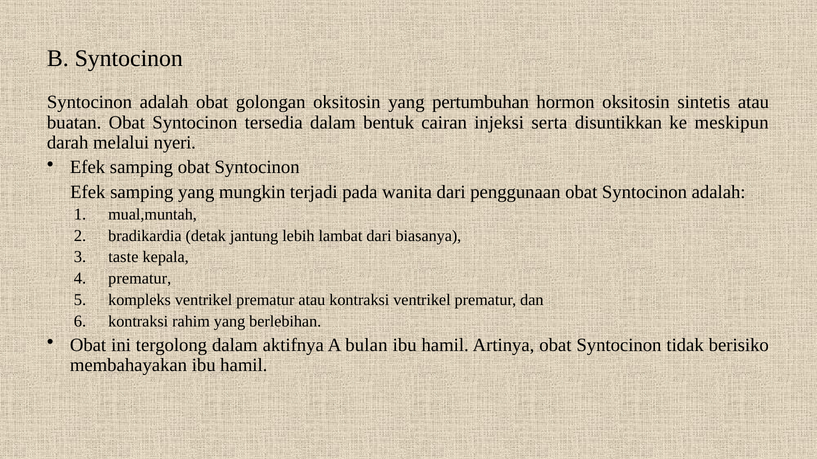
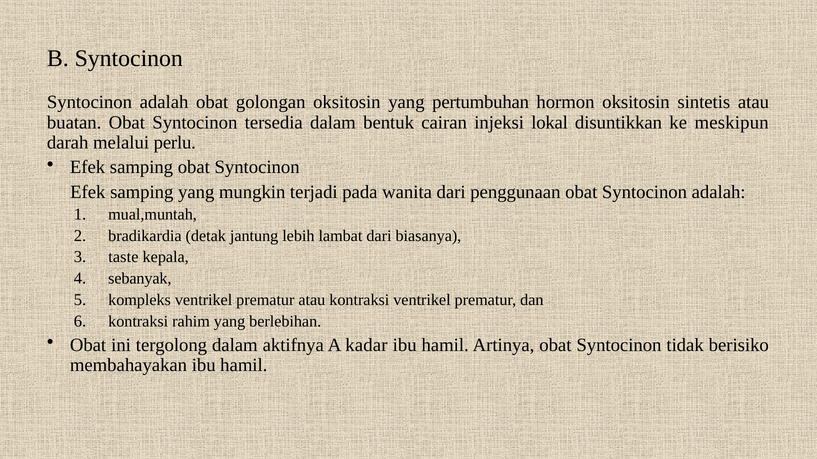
serta: serta -> lokal (550, 123)
nyeri: nyeri -> perlu (175, 143)
prematur: prematur -> sebanyak (140, 279)
bulan: bulan -> kadar (366, 345)
